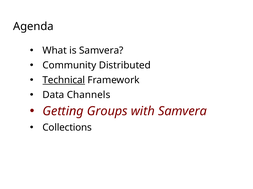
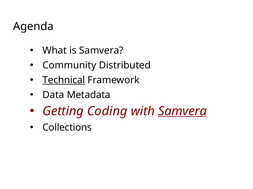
Channels: Channels -> Metadata (89, 95)
Groups: Groups -> Coding (107, 112)
Samvera underline: none -> present (182, 112)
